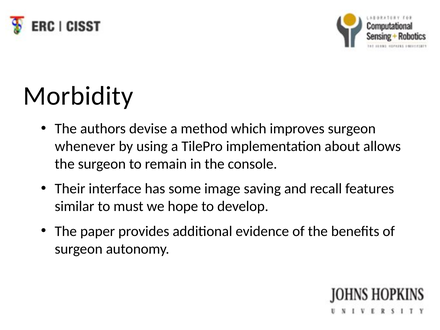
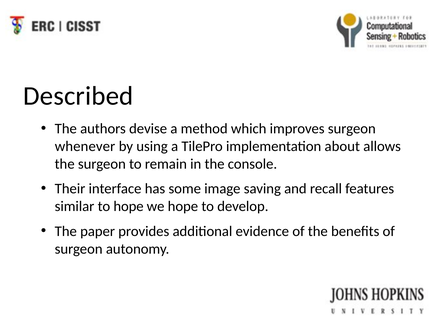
Morbidity: Morbidity -> Described (78, 96)
to must: must -> hope (129, 206)
